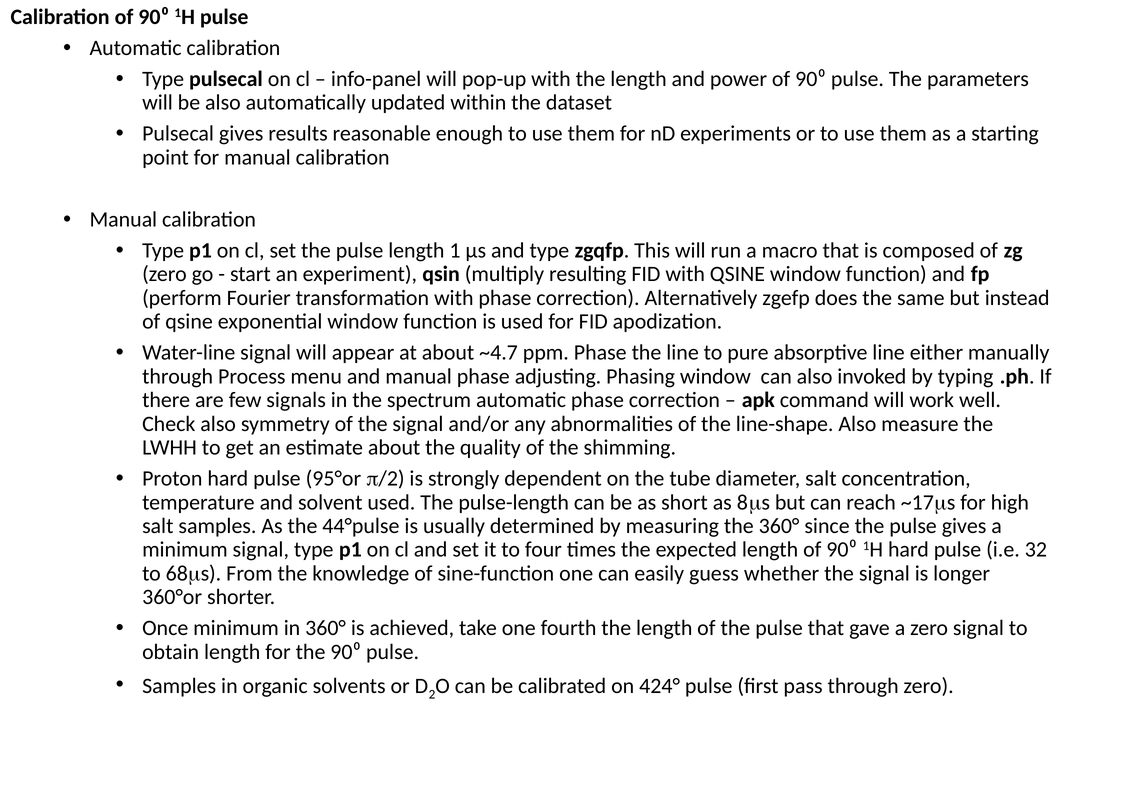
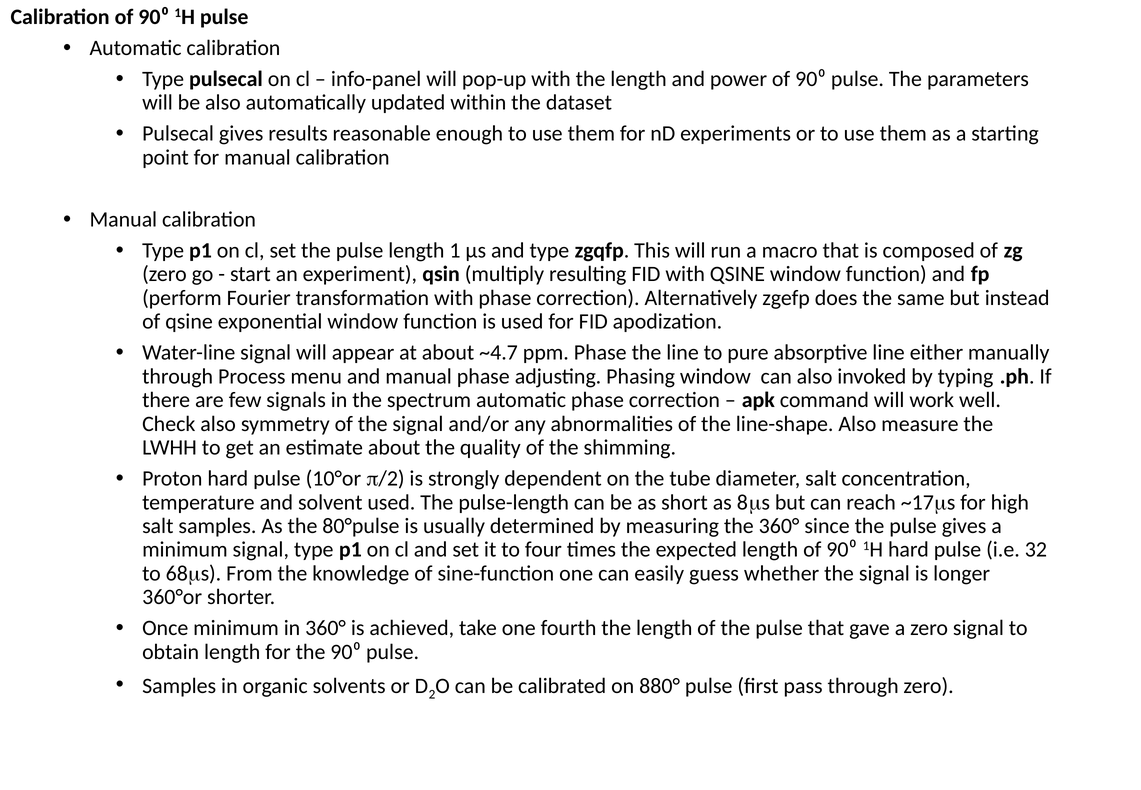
95°or: 95°or -> 10°or (333, 479)
44°pulse: 44°pulse -> 80°pulse (361, 526)
424°: 424° -> 880° (660, 686)
